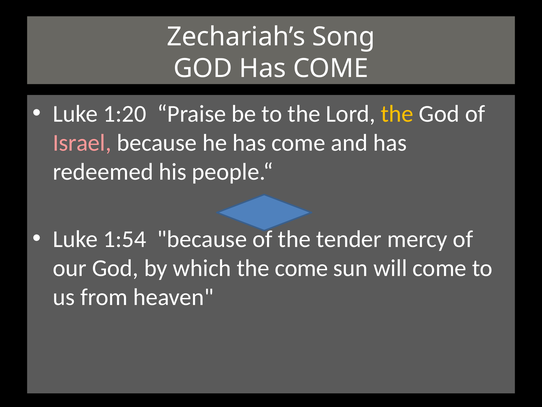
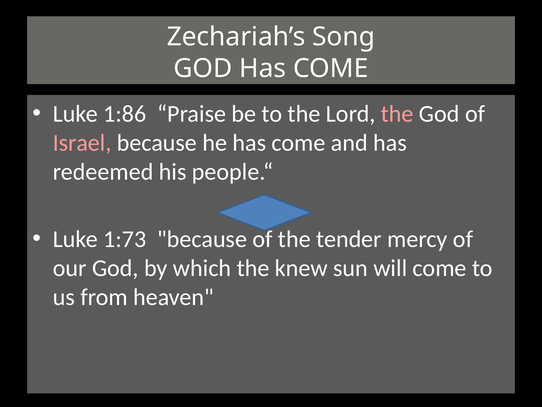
1:20: 1:20 -> 1:86 (125, 114)
the colour: yellow -> pink (397, 114)
1:54: 1:54 -> 1:73 (125, 239)
the come: come -> knew (301, 268)
